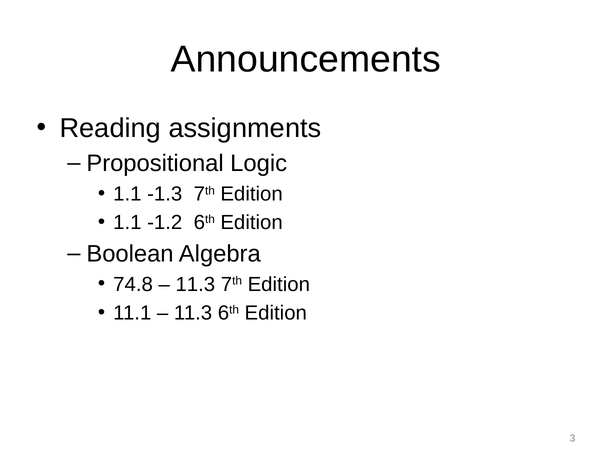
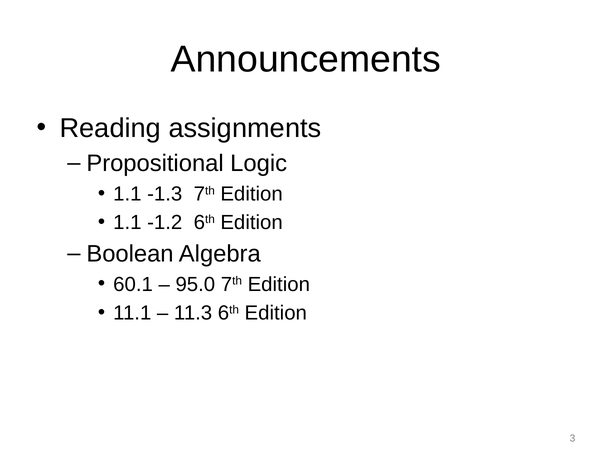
74.8: 74.8 -> 60.1 (133, 284)
11.3: 11.3 -> 95.0 (195, 284)
